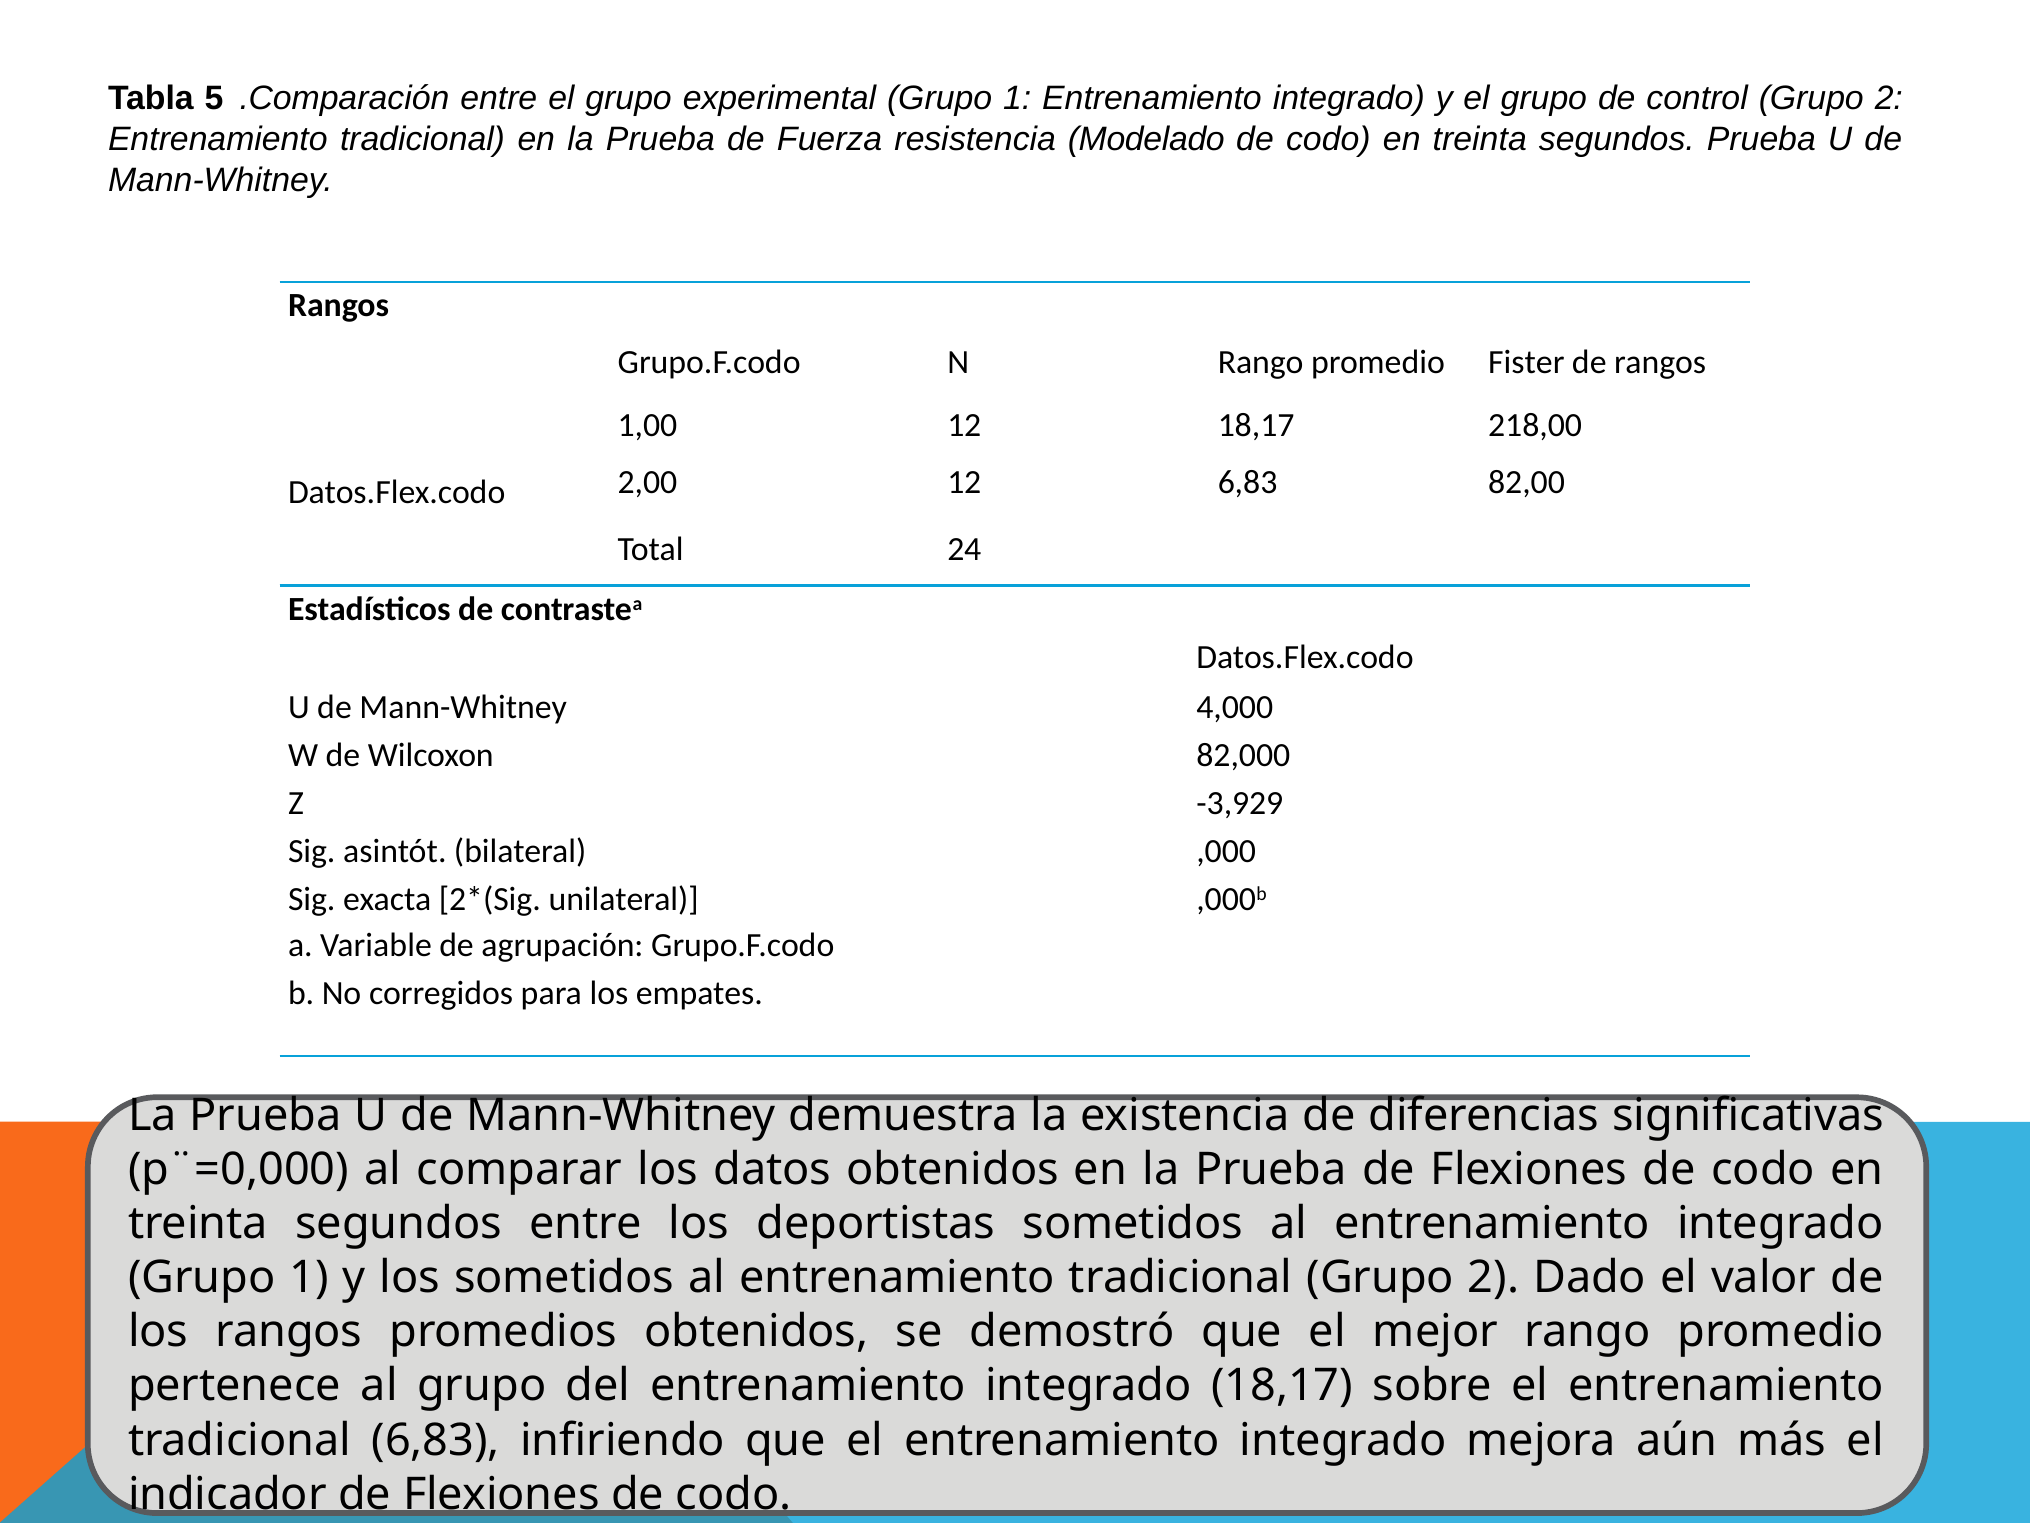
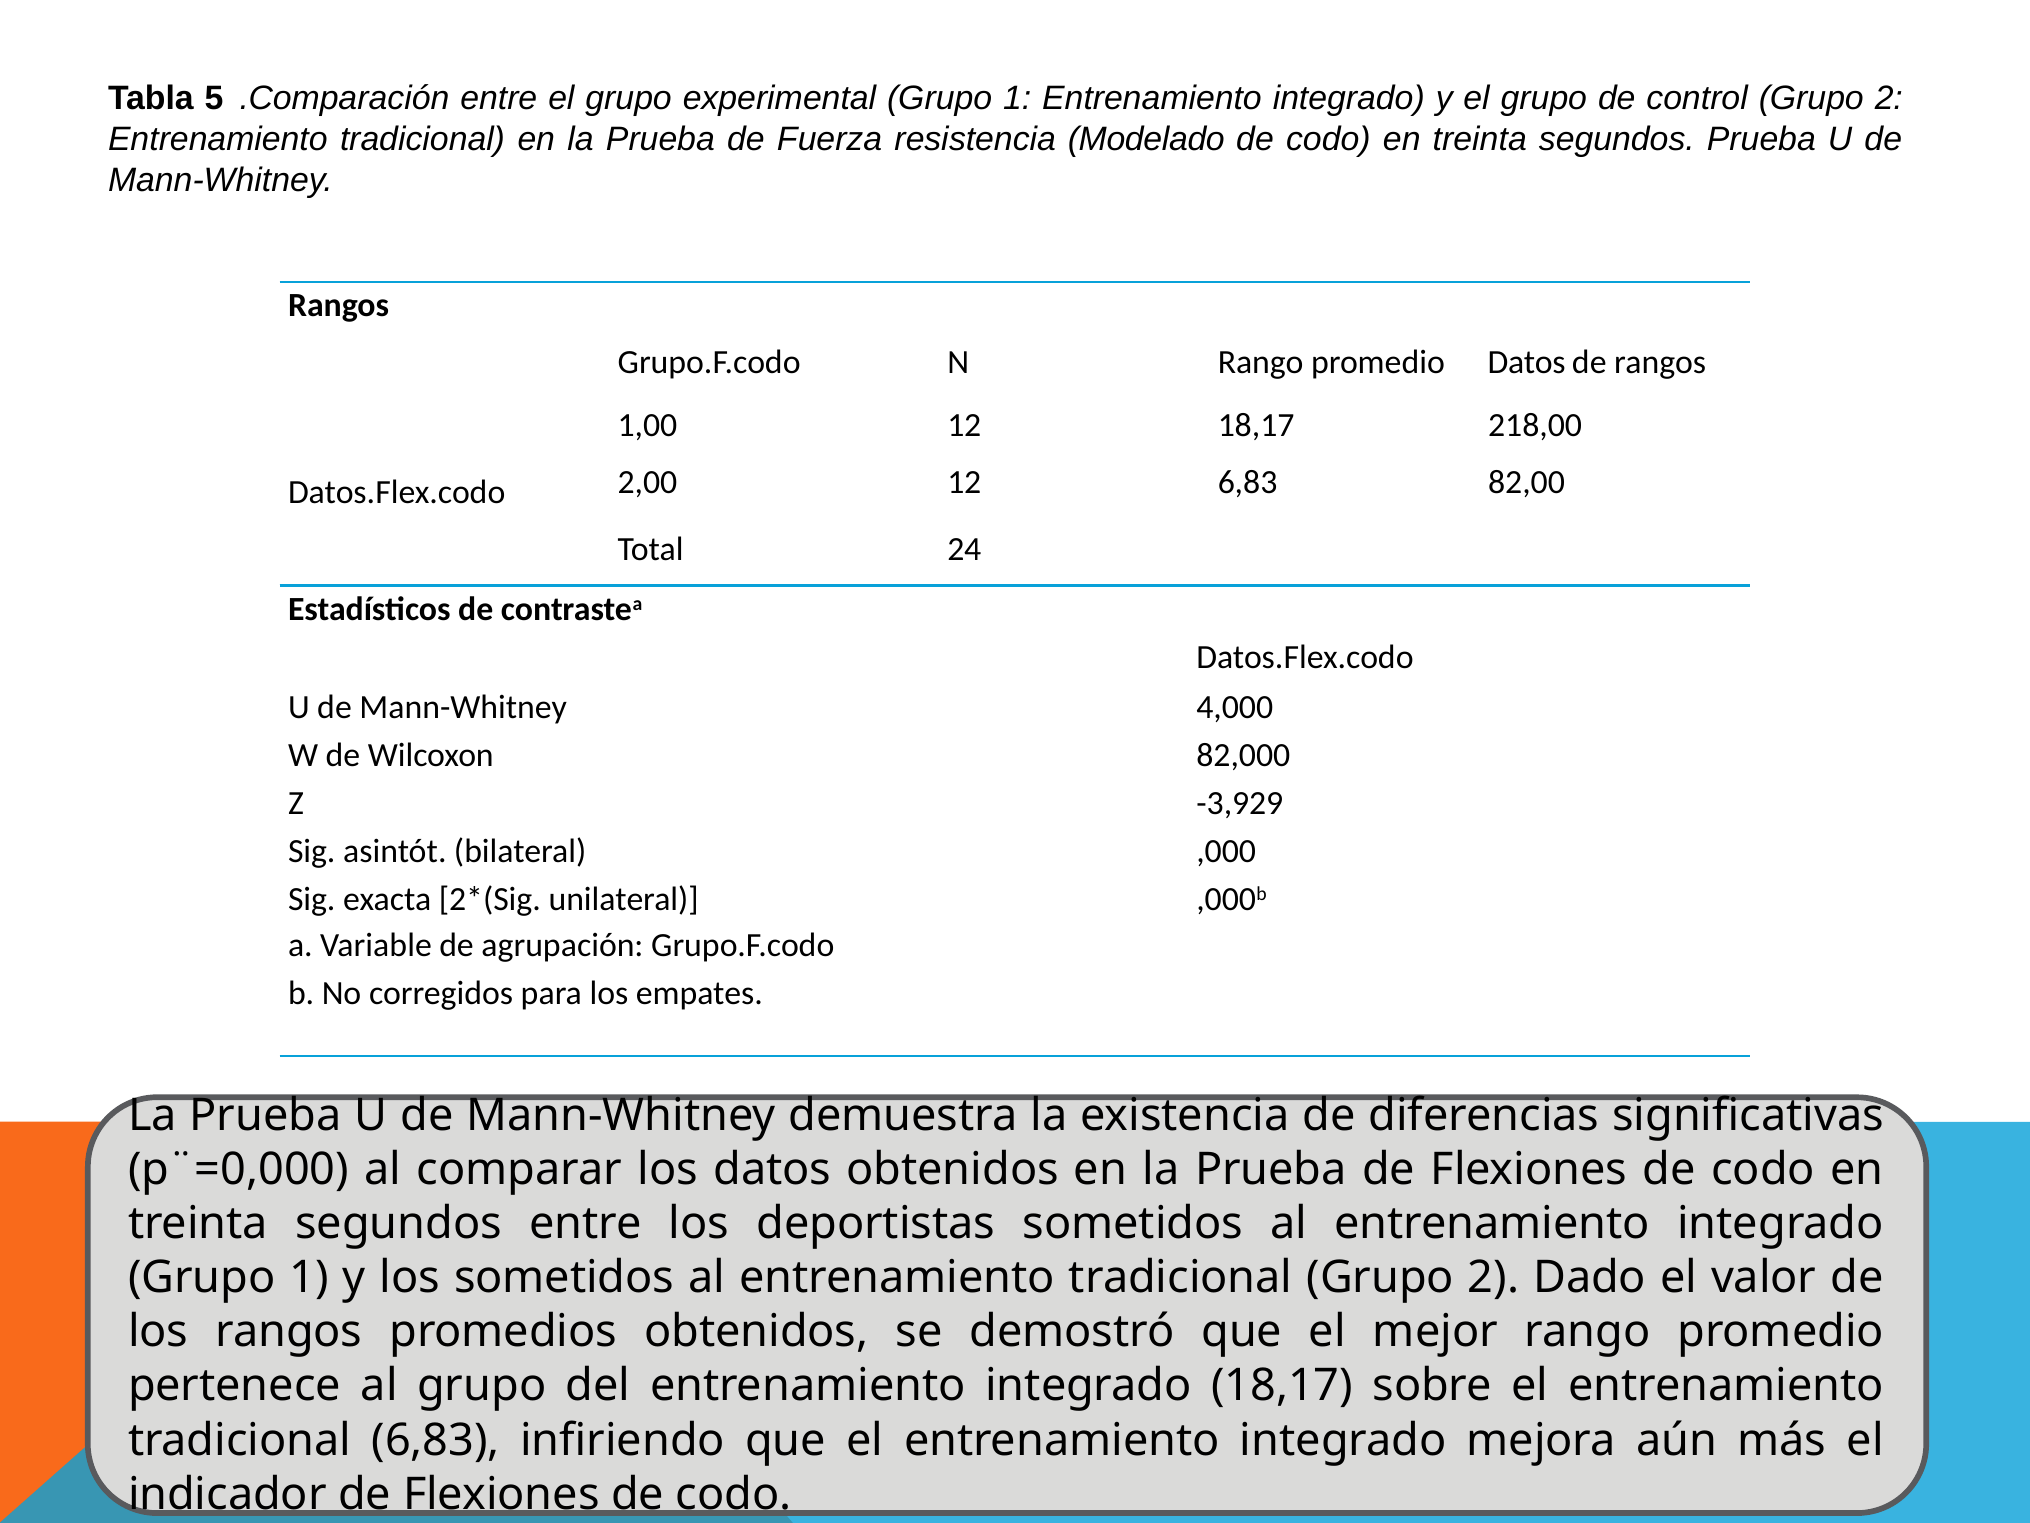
promedio Fister: Fister -> Datos (1527, 362)
